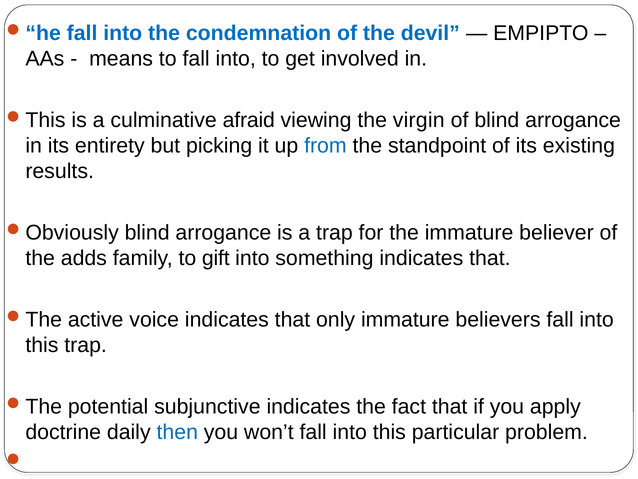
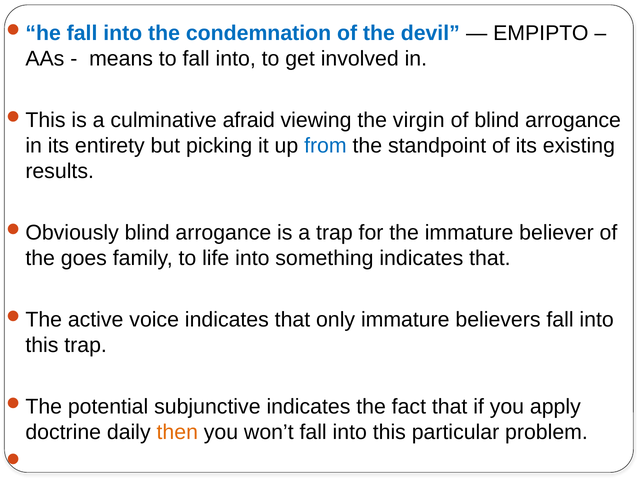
adds: adds -> goes (84, 258)
gift: gift -> life (216, 258)
then colour: blue -> orange (177, 432)
